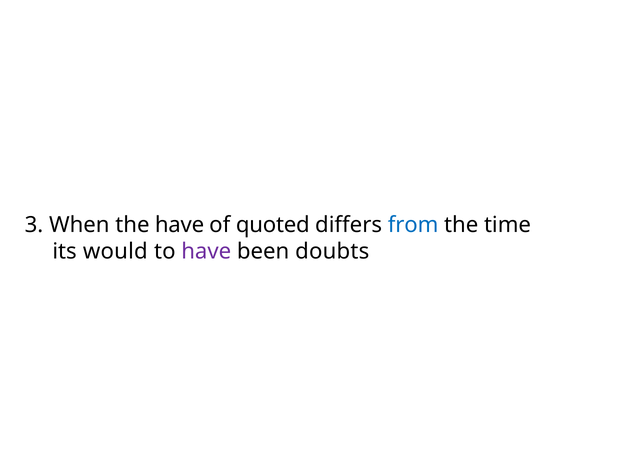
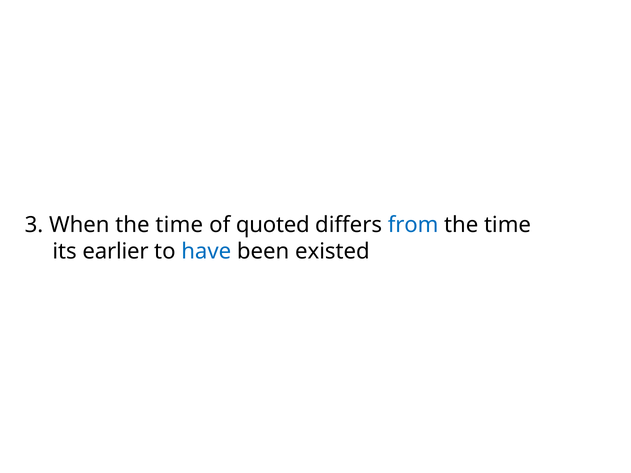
When the have: have -> time (179, 225)
would: would -> earlier (116, 251)
have colour: purple -> blue (206, 251)
doubts: doubts -> existed (332, 251)
